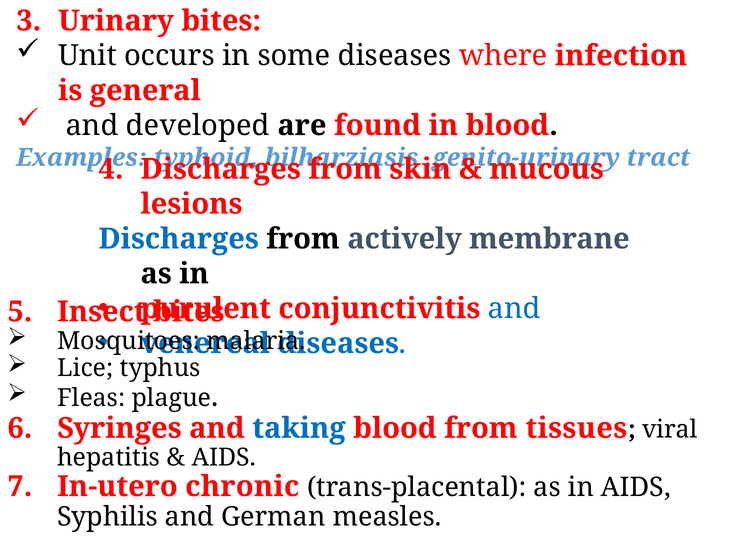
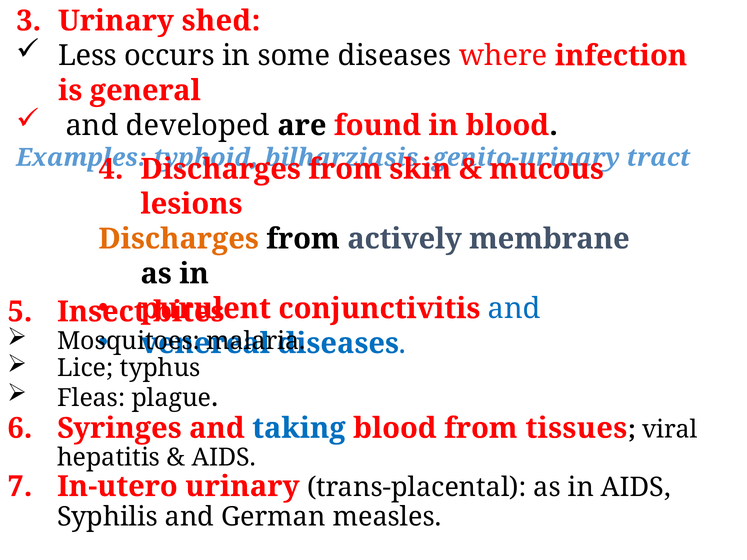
Urinary bites: bites -> shed (221, 21)
Unit: Unit -> Less (88, 56)
Discharges colour: blue -> orange (179, 239)
In-utero chronic: chronic -> urinary (242, 487)
